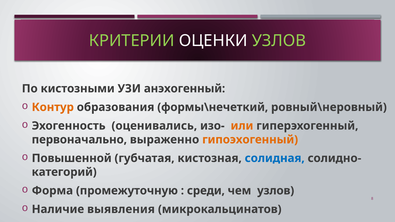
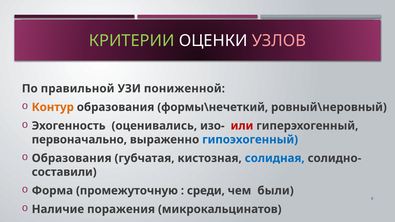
УЗЛОВ colour: light green -> pink (279, 41)
кистозными: кистозными -> правильной (78, 89)
анэхогенный: анэхогенный -> пониженной (184, 89)
или colour: orange -> red (242, 126)
гипоэхогенный colour: orange -> blue (250, 140)
Повышенной: Повышенной -> Образования (72, 158)
категорий: категорий -> составили (64, 172)
чем узлов: узлов -> были (276, 191)
выявления: выявления -> поражения (121, 209)
